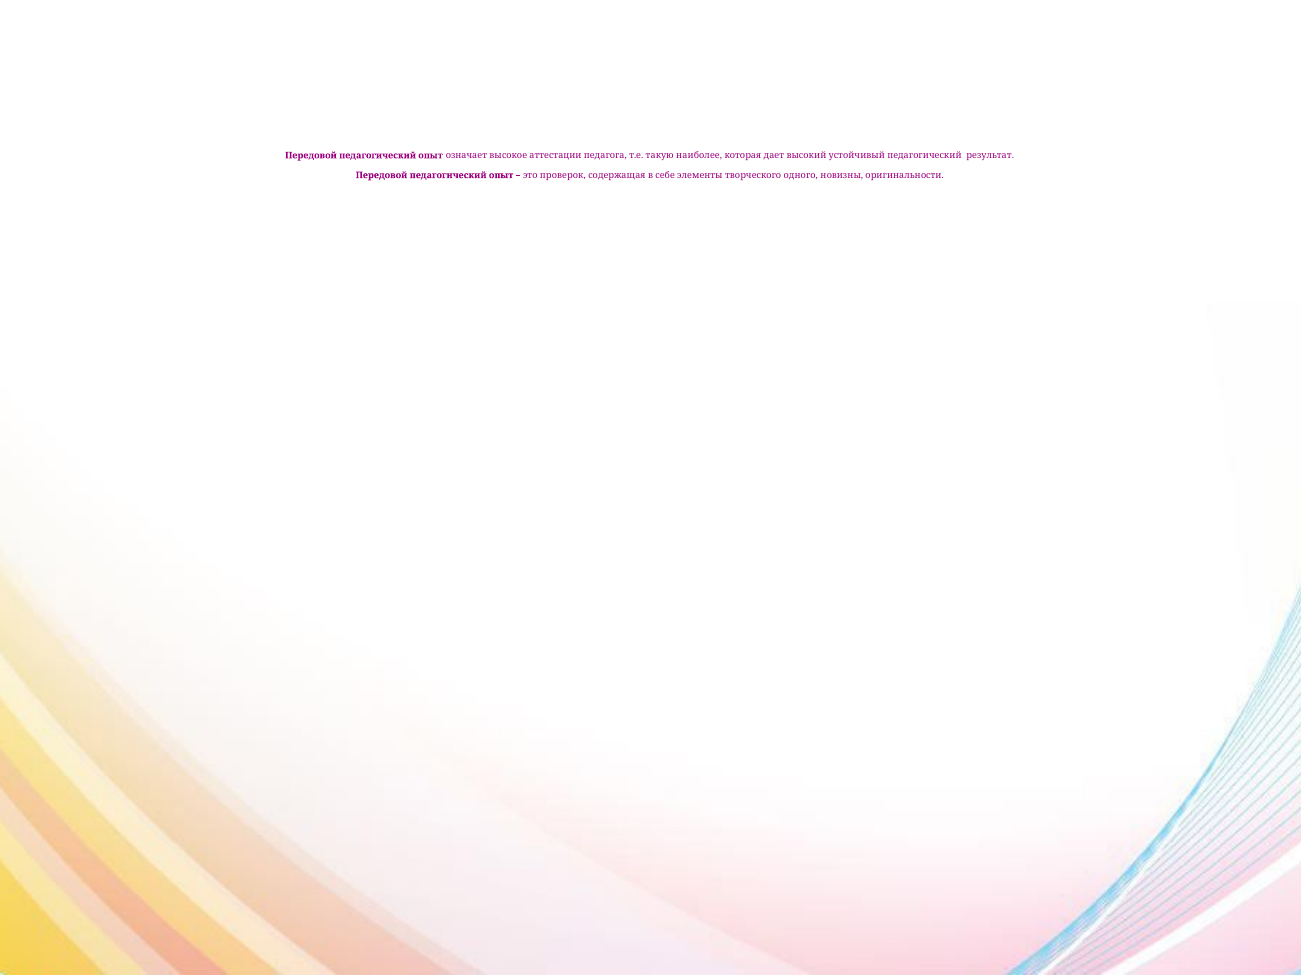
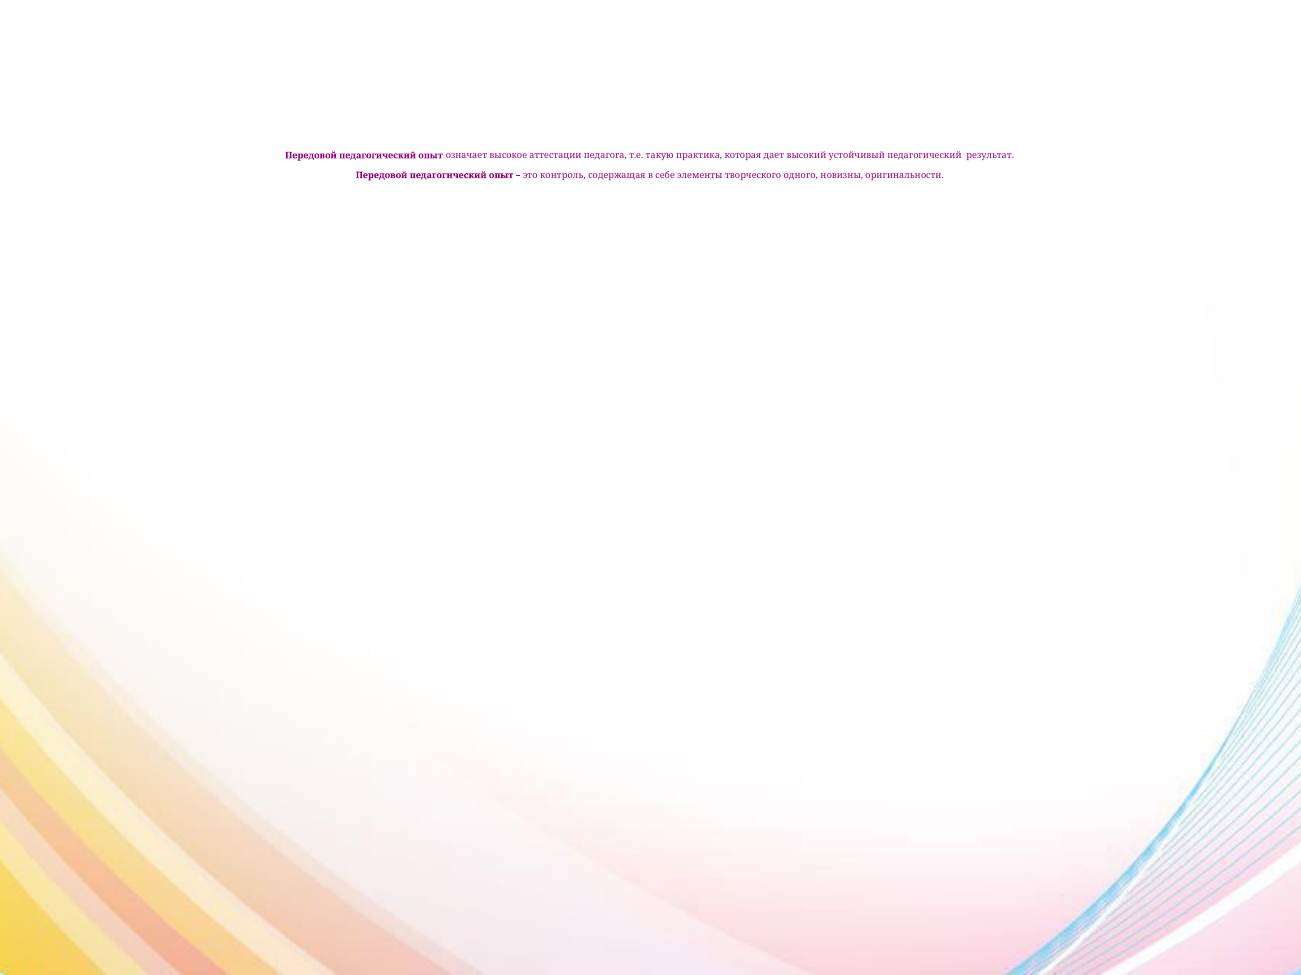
наиболее: наиболее -> практика (699, 156)
проверок: проверок -> контроль (563, 175)
